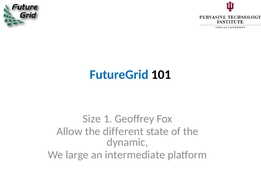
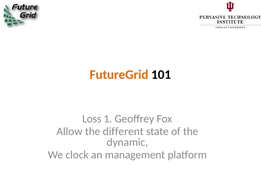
FutureGrid colour: blue -> orange (119, 75)
Size: Size -> Loss (92, 119)
large: large -> clock (77, 155)
intermediate: intermediate -> management (135, 155)
